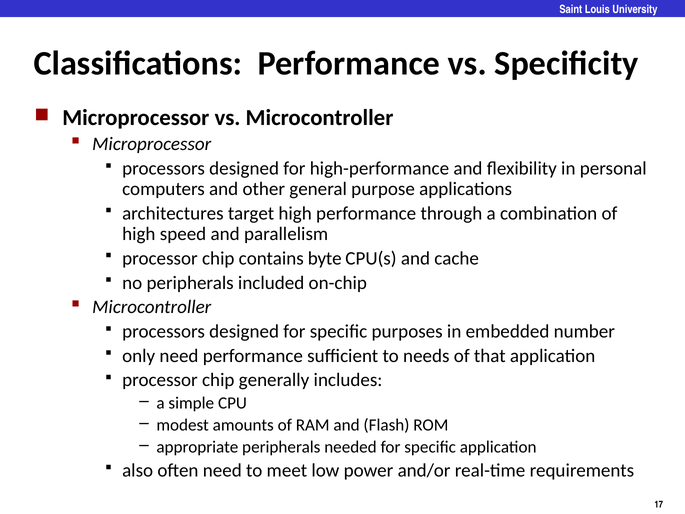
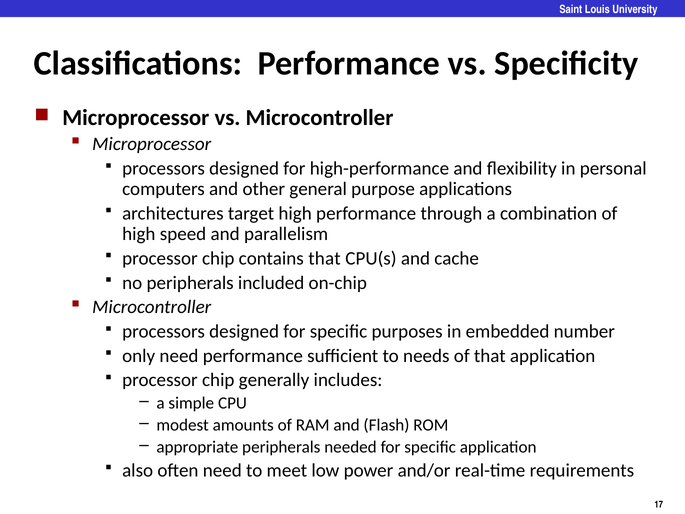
contains byte: byte -> that (324, 258)
